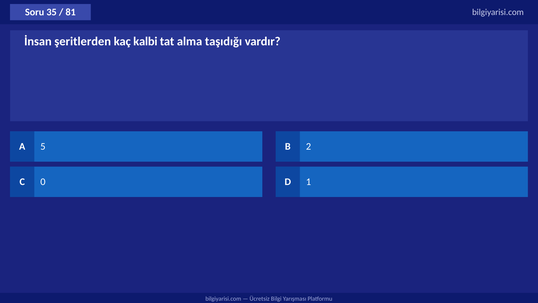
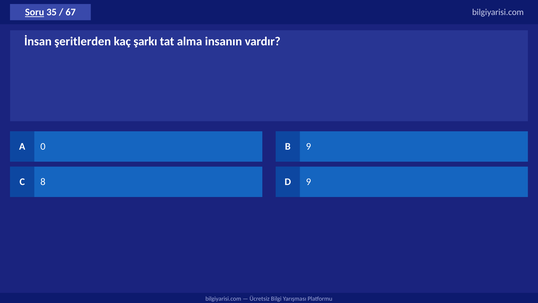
Soru underline: none -> present (35, 12)
81: 81 -> 67 (71, 12)
kalbi: kalbi -> şarkı (145, 41)
taşıdığı: taşıdığı -> insanın (223, 41)
5: 5 -> 0 (43, 146)
B 2: 2 -> 9 (309, 146)
0: 0 -> 8 (43, 182)
D 1: 1 -> 9 (309, 182)
